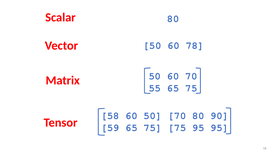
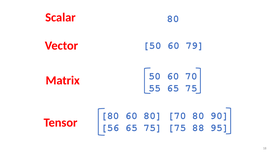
78: 78 -> 79 (195, 45)
58: 58 -> 80 (110, 116)
60 50: 50 -> 80 (153, 116)
59: 59 -> 56 (110, 128)
75 95: 95 -> 88 (198, 128)
